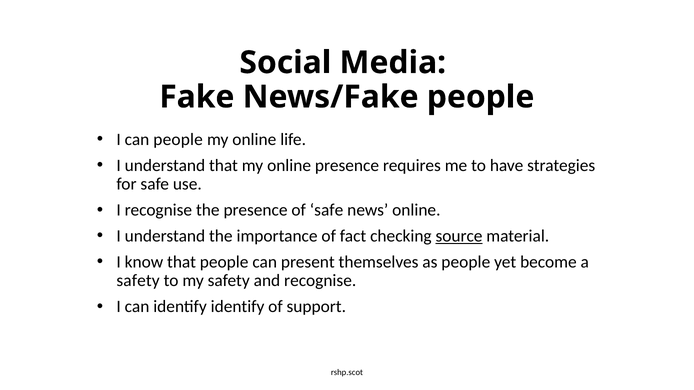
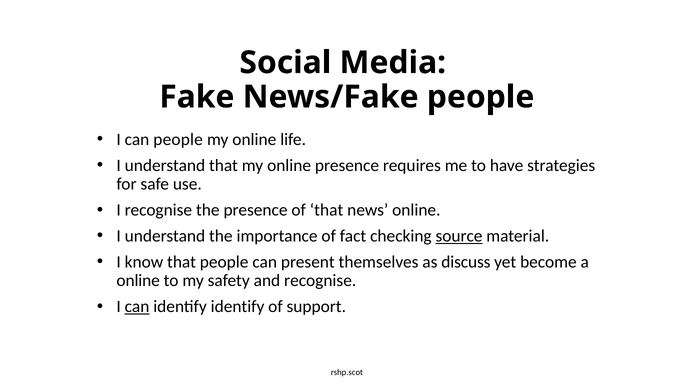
of safe: safe -> that (327, 210)
as people: people -> discuss (466, 262)
safety: safety -> online (138, 281)
can underline: none -> present (137, 307)
